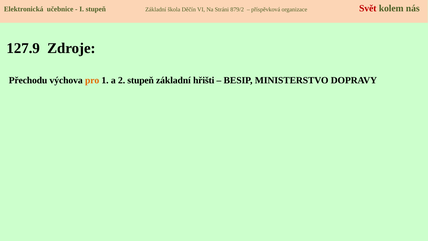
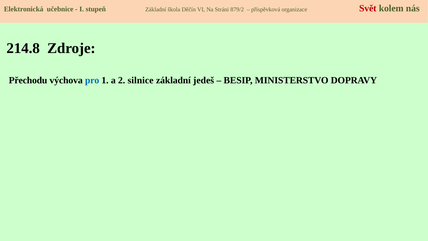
127.9: 127.9 -> 214.8 (23, 48)
pro colour: orange -> blue (92, 80)
2 stupeň: stupeň -> silnice (141, 80)
hřišti: hřišti -> jedeš (204, 80)
